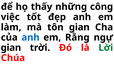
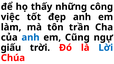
tôn gian: gian -> trần (79, 27)
Rằng: Rằng -> Cũng (77, 38)
gian: gian -> giấu (11, 48)
Lời colour: green -> blue (106, 48)
